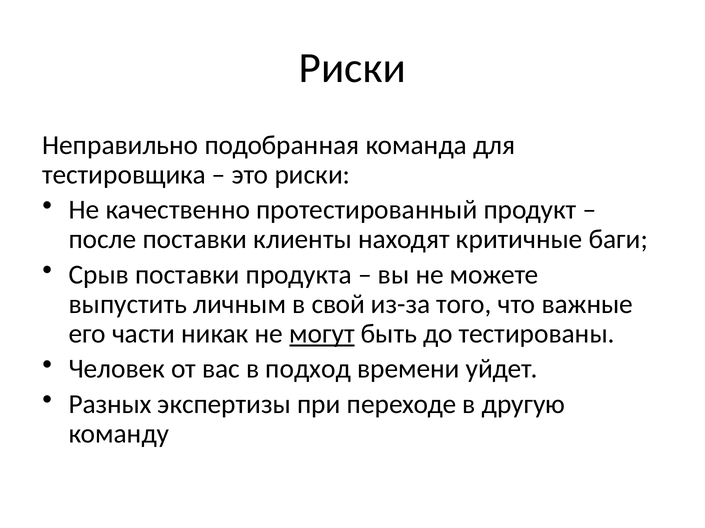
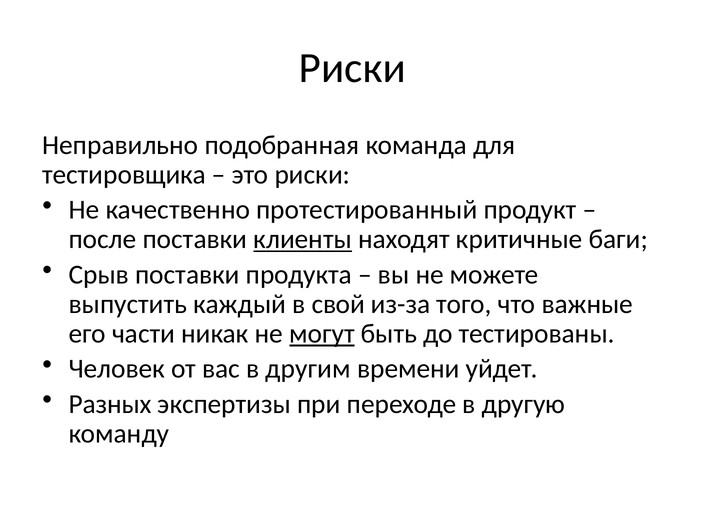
клиенты underline: none -> present (303, 240)
личным: личным -> каждый (240, 305)
подход: подход -> другим (308, 369)
